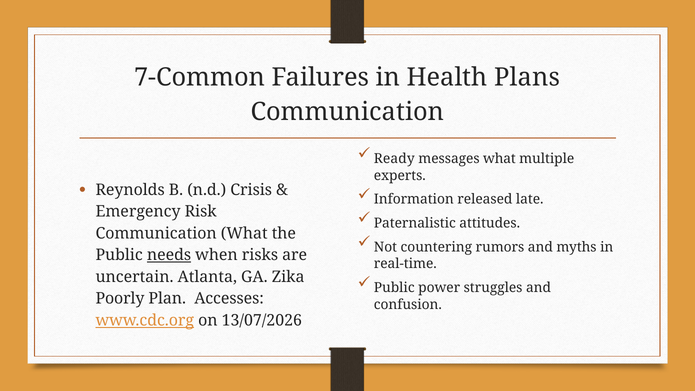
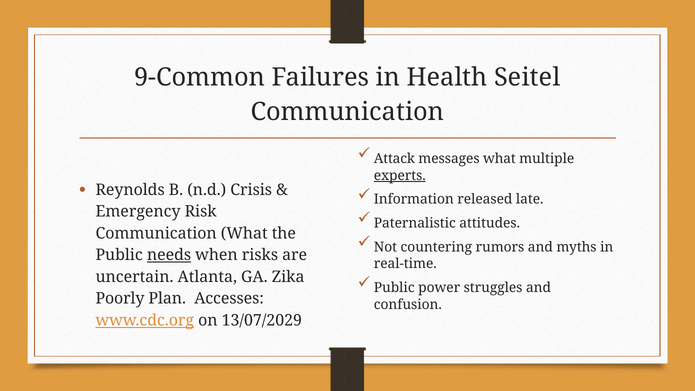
7-Common: 7-Common -> 9-Common (200, 77)
Plans: Plans -> Seitel (527, 77)
Ready: Ready -> Attack (394, 159)
experts underline: none -> present (400, 175)
13/07/2026: 13/07/2026 -> 13/07/2029 (262, 320)
